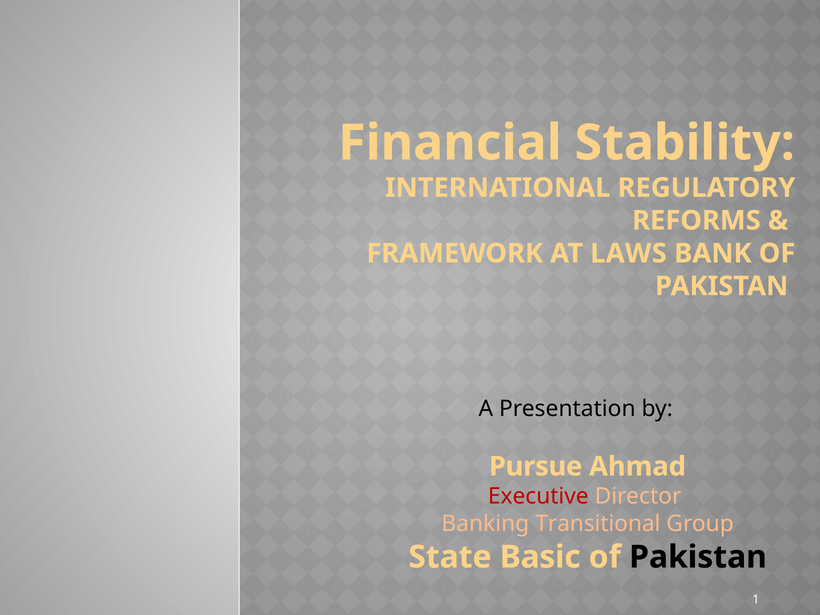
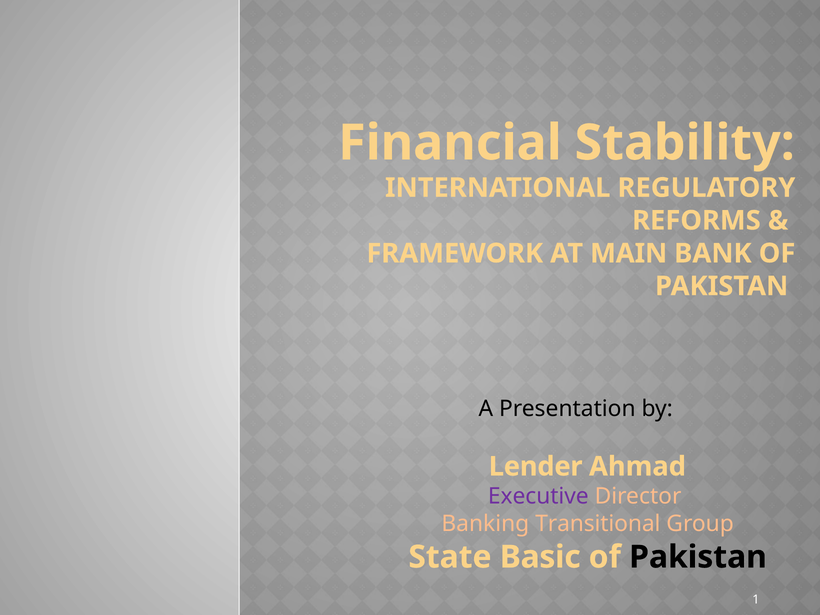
LAWS: LAWS -> MAIN (629, 253)
Pursue: Pursue -> Lender (536, 467)
Executive colour: red -> purple (538, 496)
